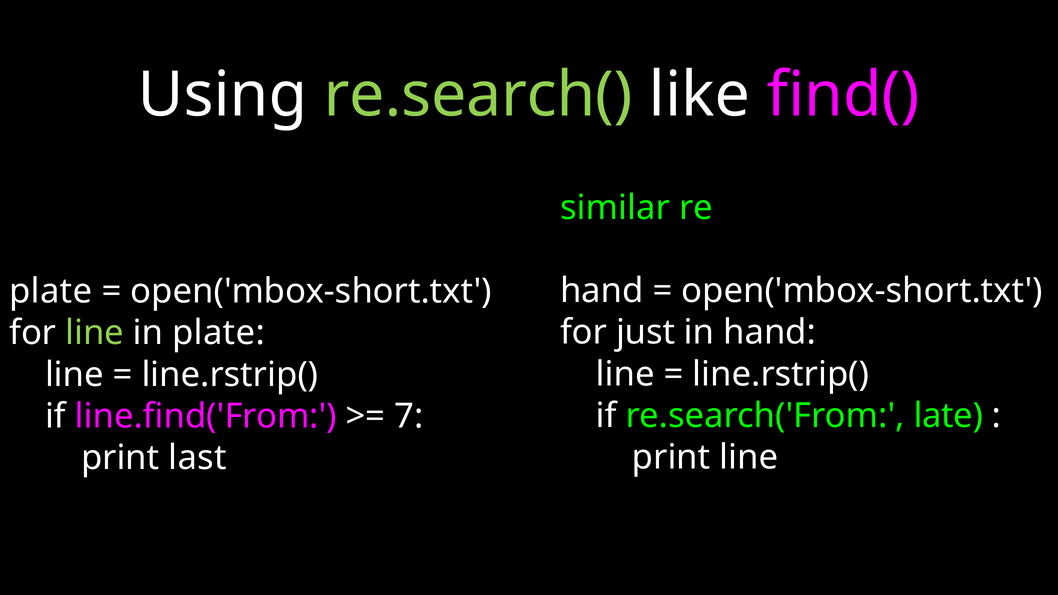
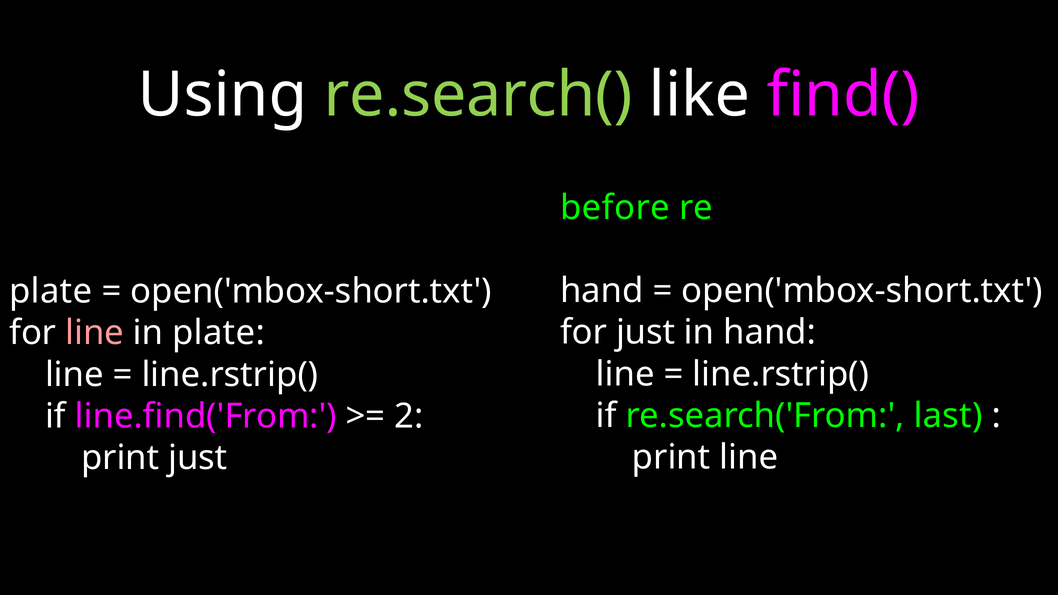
similar: similar -> before (615, 208)
line colour: light green -> pink (95, 333)
late: late -> last (948, 416)
7: 7 -> 2 (409, 416)
print last: last -> just (198, 458)
